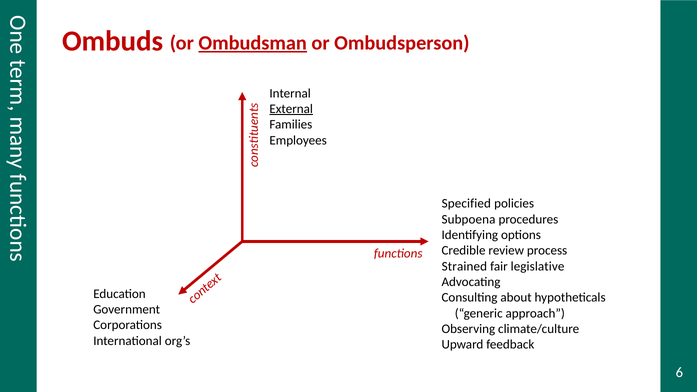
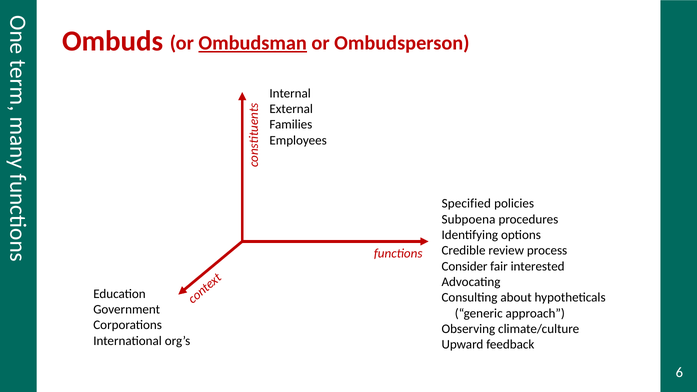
External underline: present -> none (291, 109)
Strained: Strained -> Consider (465, 266)
legislative: legislative -> interested (538, 266)
